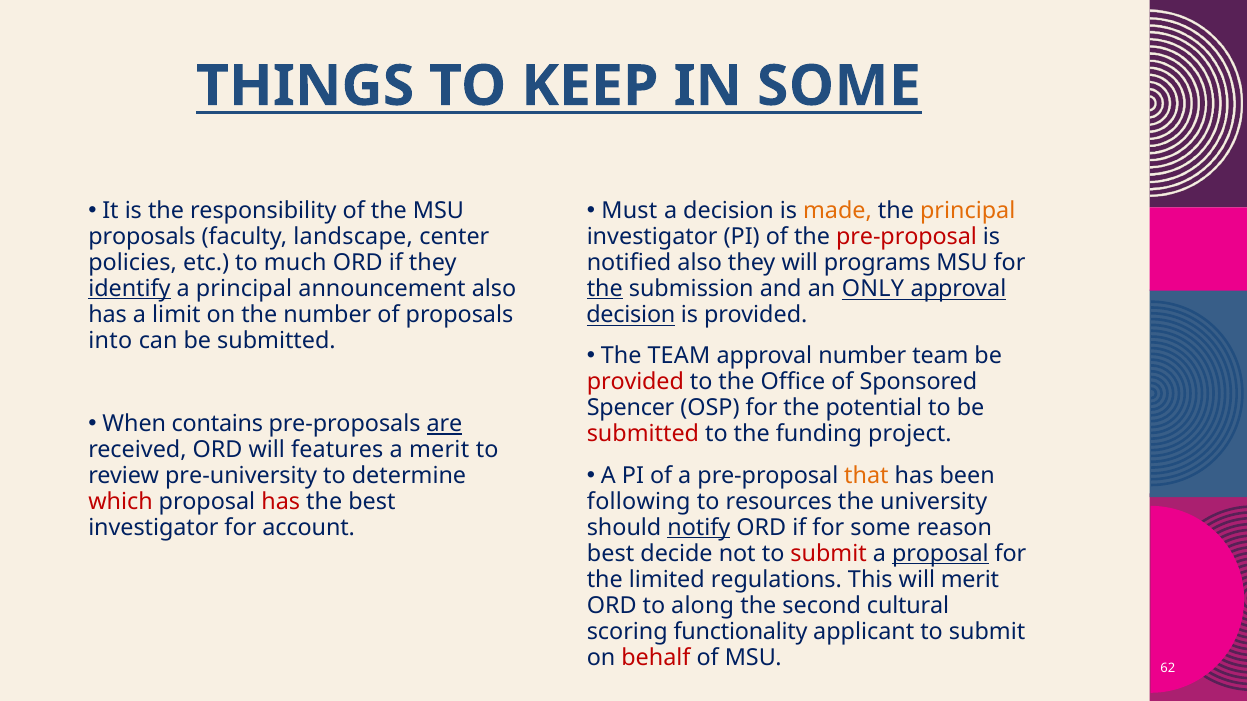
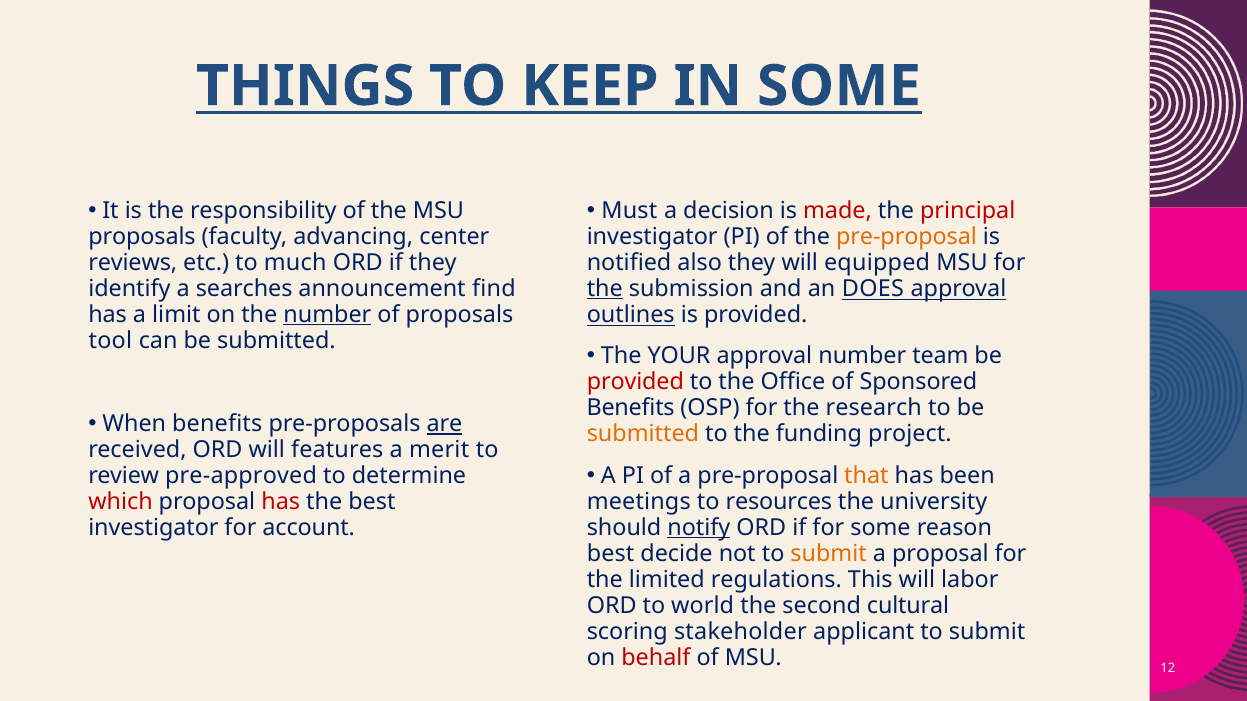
made colour: orange -> red (837, 211)
principal colour: orange -> red (968, 211)
landscape: landscape -> advancing (353, 237)
pre-proposal colour: red -> orange (906, 237)
policies: policies -> reviews (133, 263)
programs: programs -> equipped (877, 263)
identify underline: present -> none (129, 289)
a principal: principal -> searches (244, 289)
announcement also: also -> find (494, 289)
ONLY: ONLY -> DOES (873, 289)
number underline: none -> present (327, 315)
decision: decision -> outlines (631, 315)
into: into -> tool (110, 341)
The TEAM: TEAM -> YOUR (679, 356)
Spencer: Spencer -> Benefits (631, 408)
potential: potential -> research (874, 408)
When contains: contains -> benefits (217, 424)
submitted colour: red -> orange (643, 434)
pre-university: pre-university -> pre-approved (241, 476)
following: following -> meetings (639, 502)
submit colour: red -> orange (829, 554)
proposal underline: present -> none (940, 554)
will merit: merit -> labor (970, 580)
along: along -> world (703, 606)
functionality: functionality -> stakeholder (740, 632)
62: 62 -> 12 (1168, 669)
